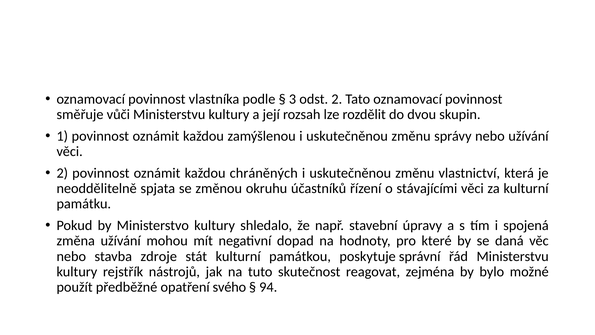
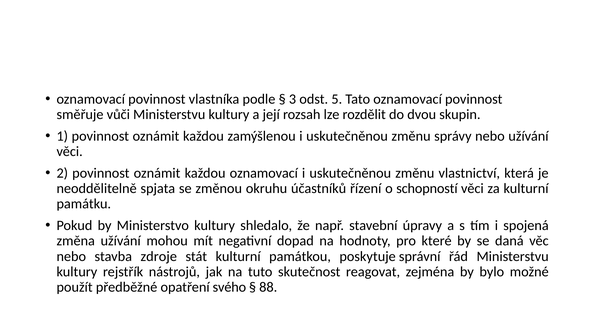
odst 2: 2 -> 5 (337, 99)
každou chráněných: chráněných -> oznamovací (264, 173)
stávajícími: stávajícími -> schopností (427, 188)
94: 94 -> 88 (268, 287)
